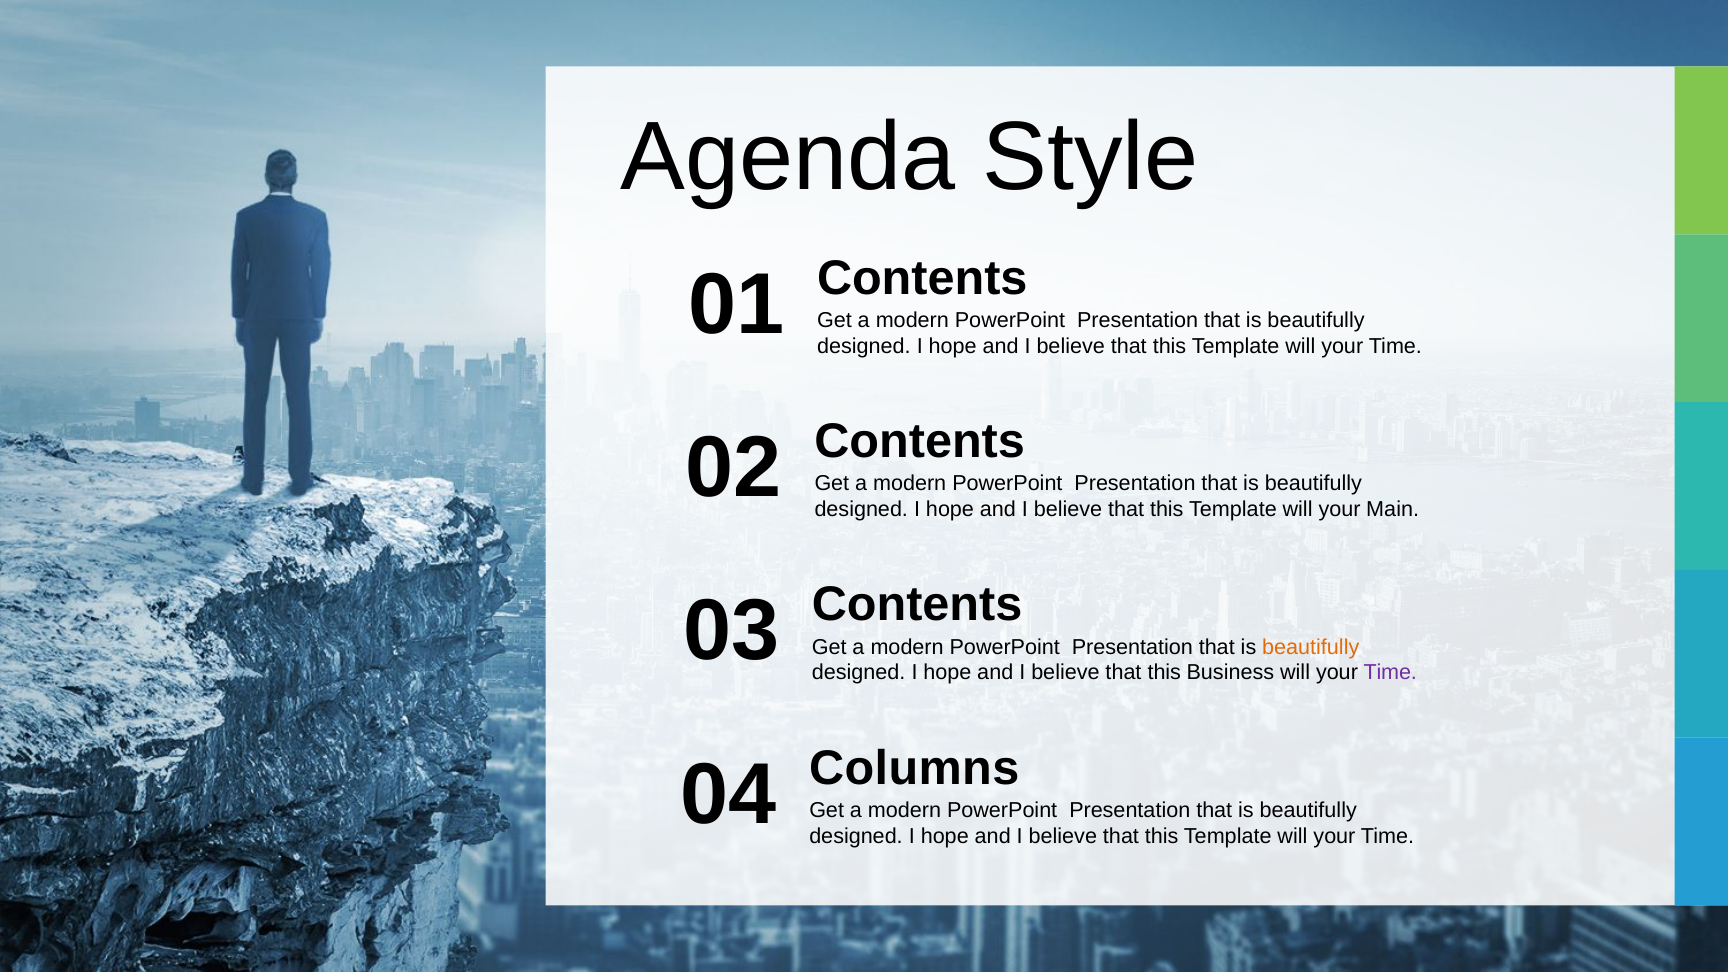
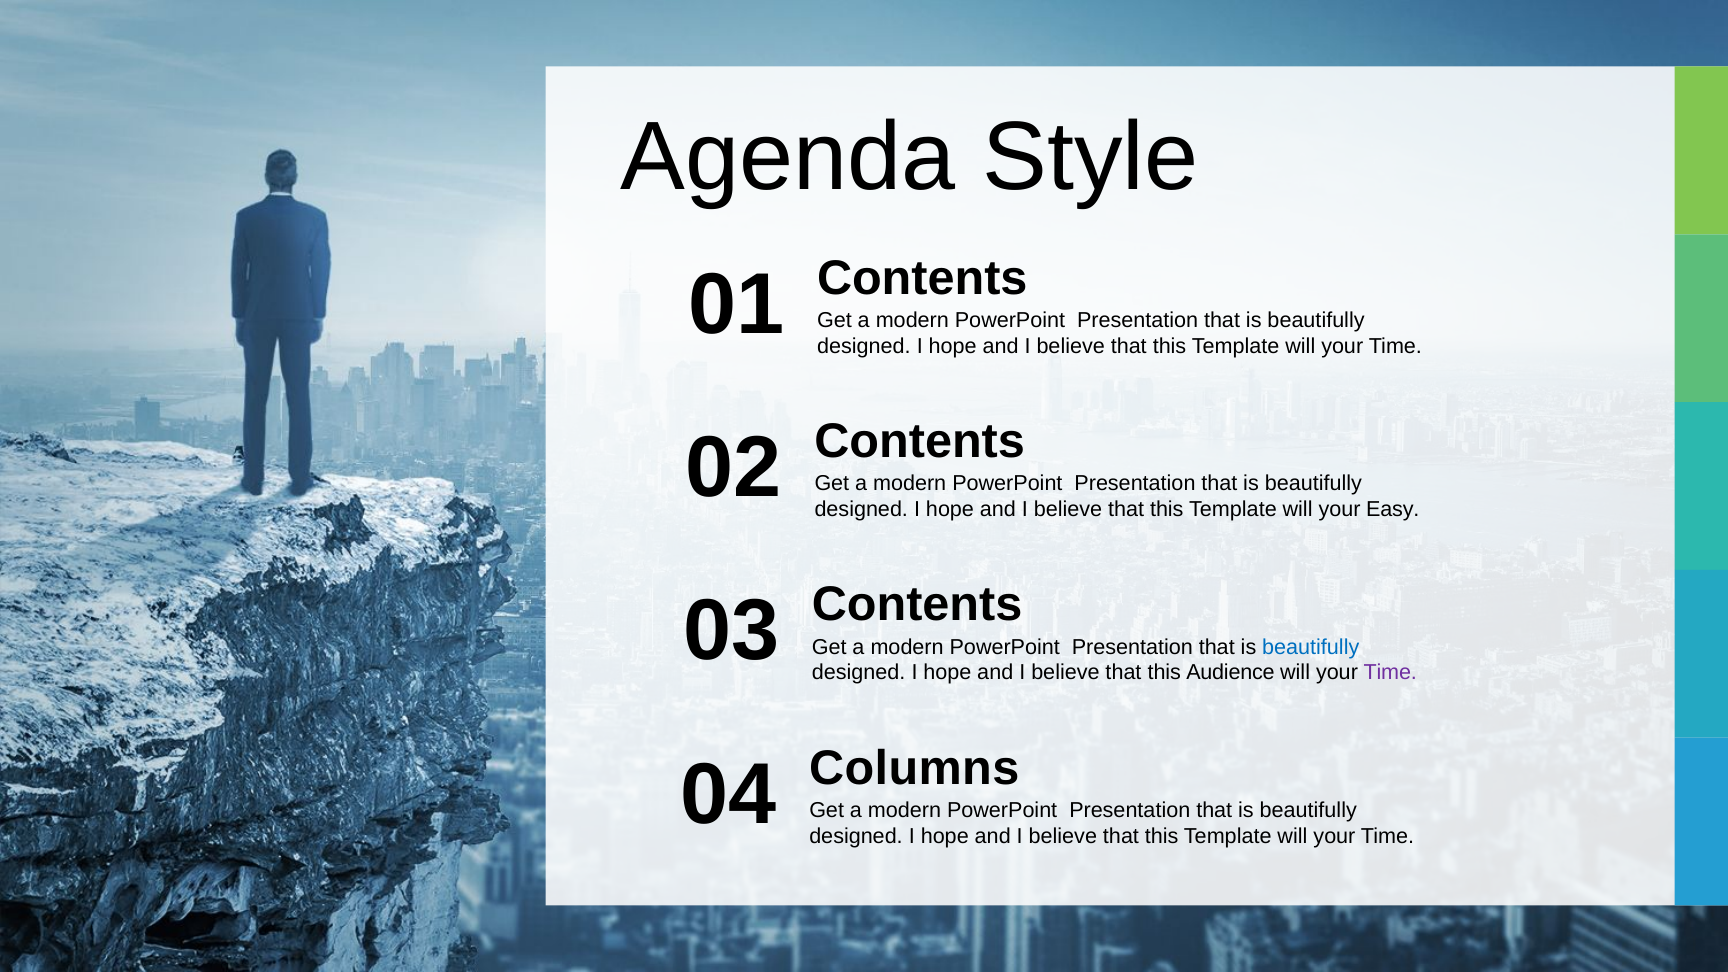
Main: Main -> Easy (1393, 510)
beautifully colour: orange -> blue (1311, 647)
Business: Business -> Audience (1230, 673)
